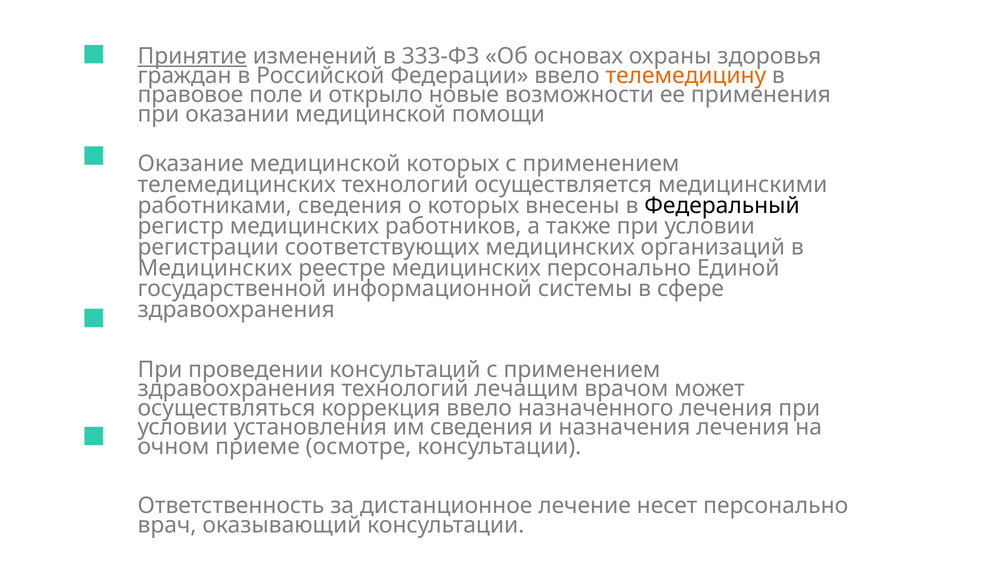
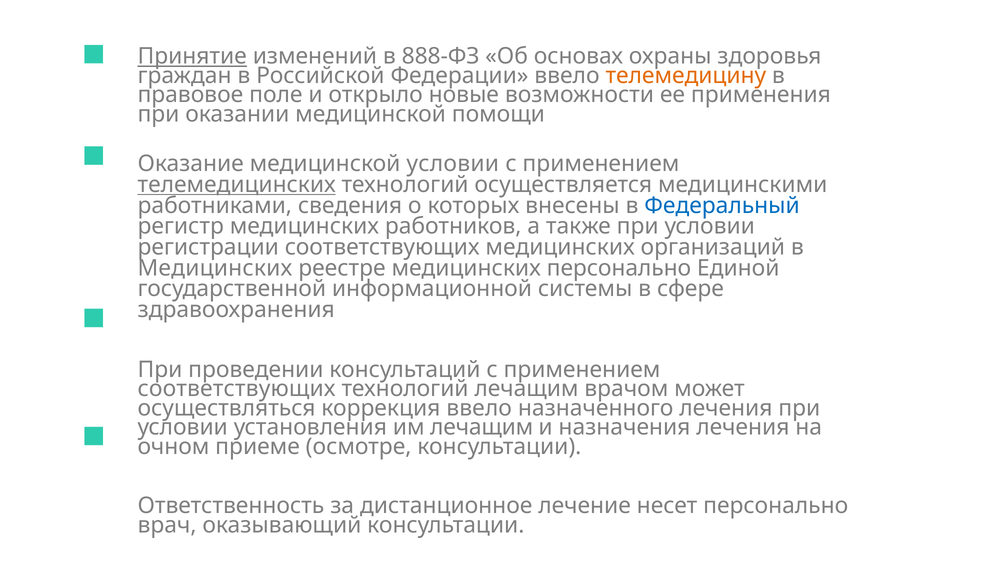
333-ФЗ: 333-ФЗ -> 888-ФЗ (441, 56)
медицинской которых: которых -> условии (453, 164)
телемедицинских underline: none -> present (237, 184)
Федеральный colour: black -> blue (722, 205)
здравоохранения: здравоохранения -> соответствующих (237, 388)
им сведения: сведения -> лечащим (482, 427)
